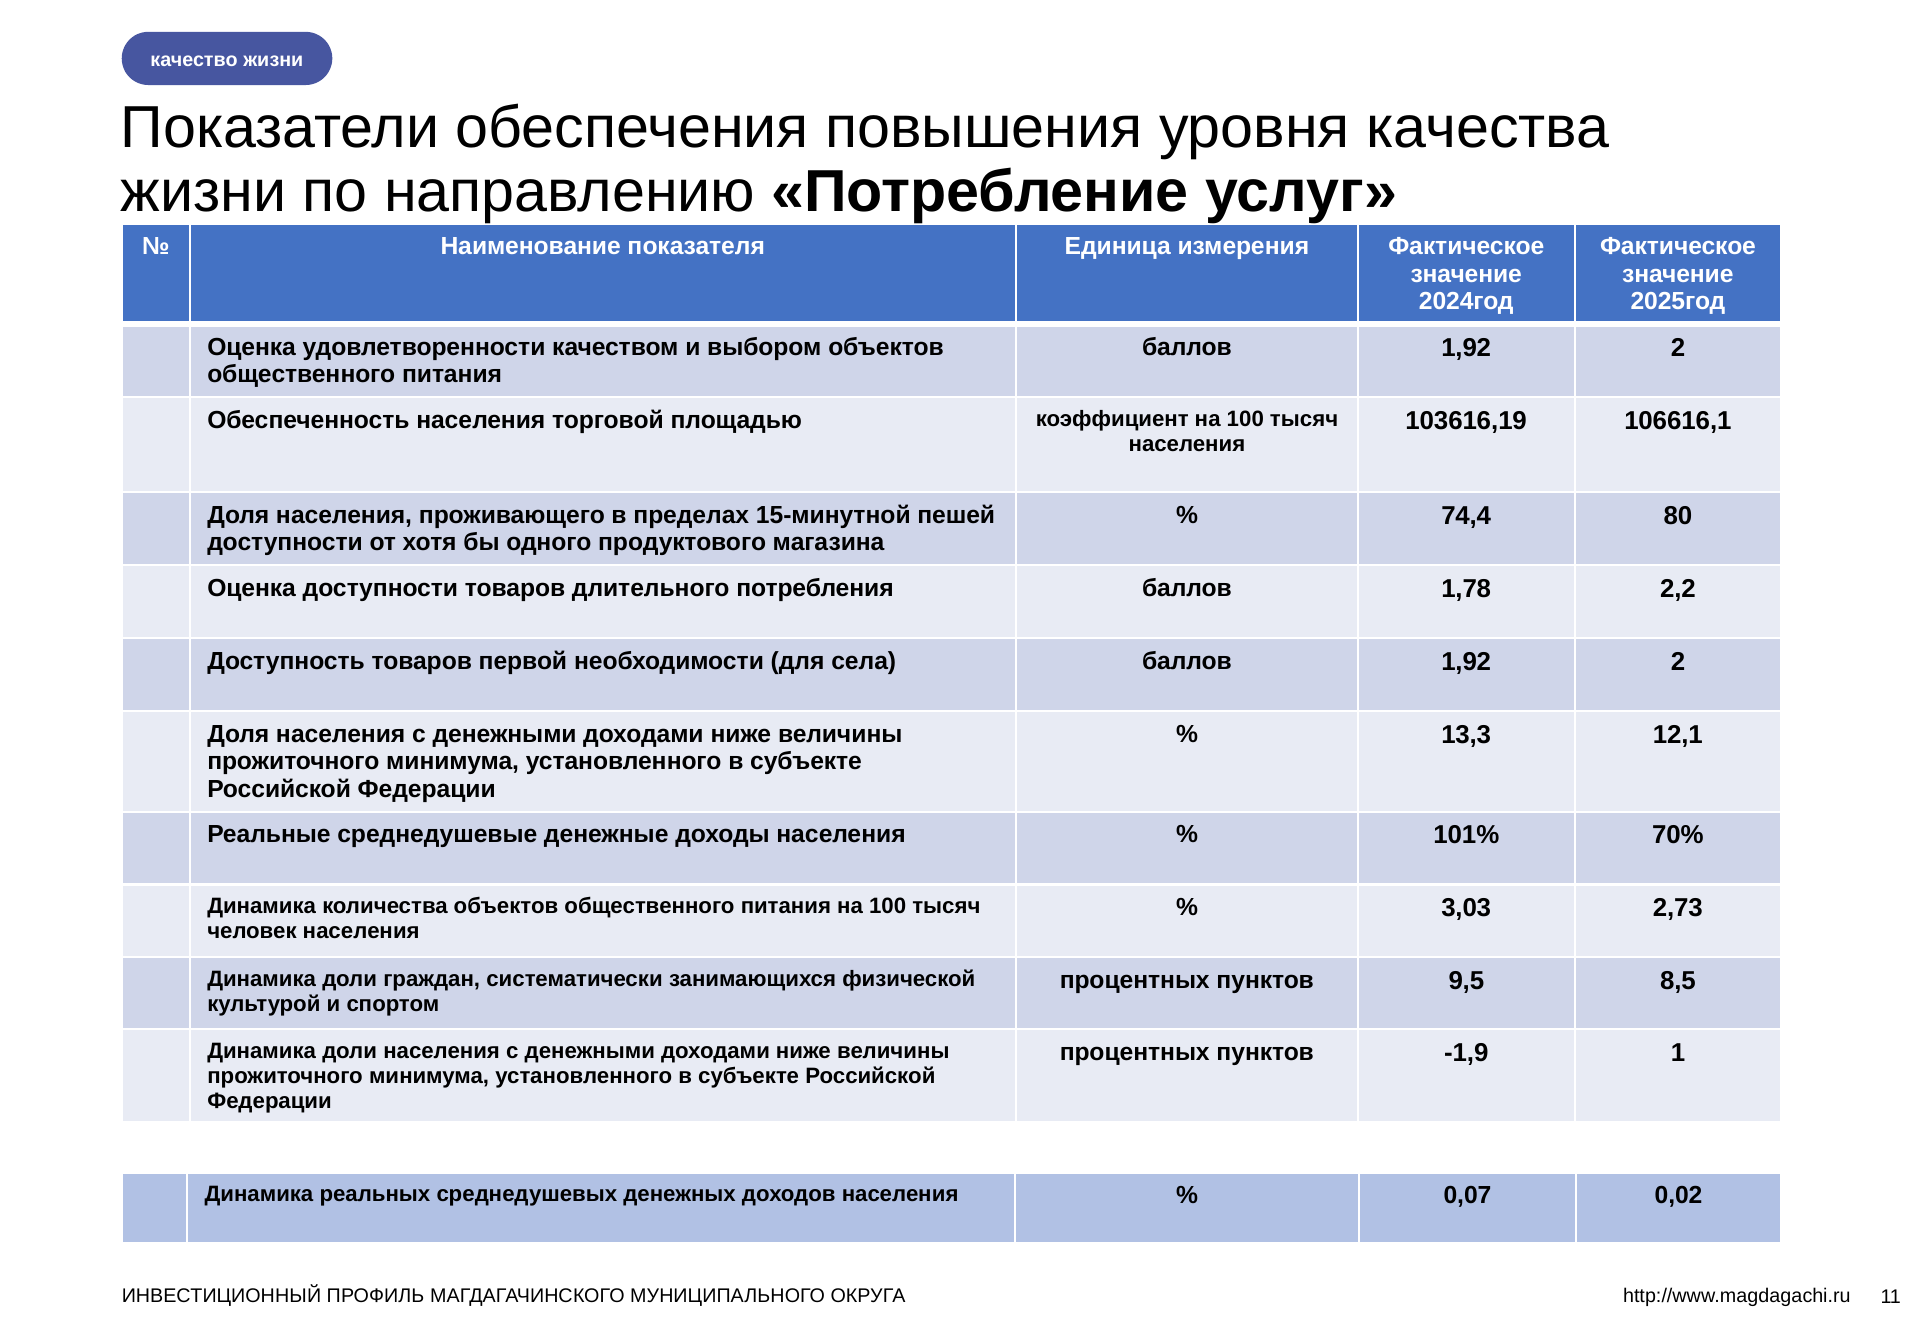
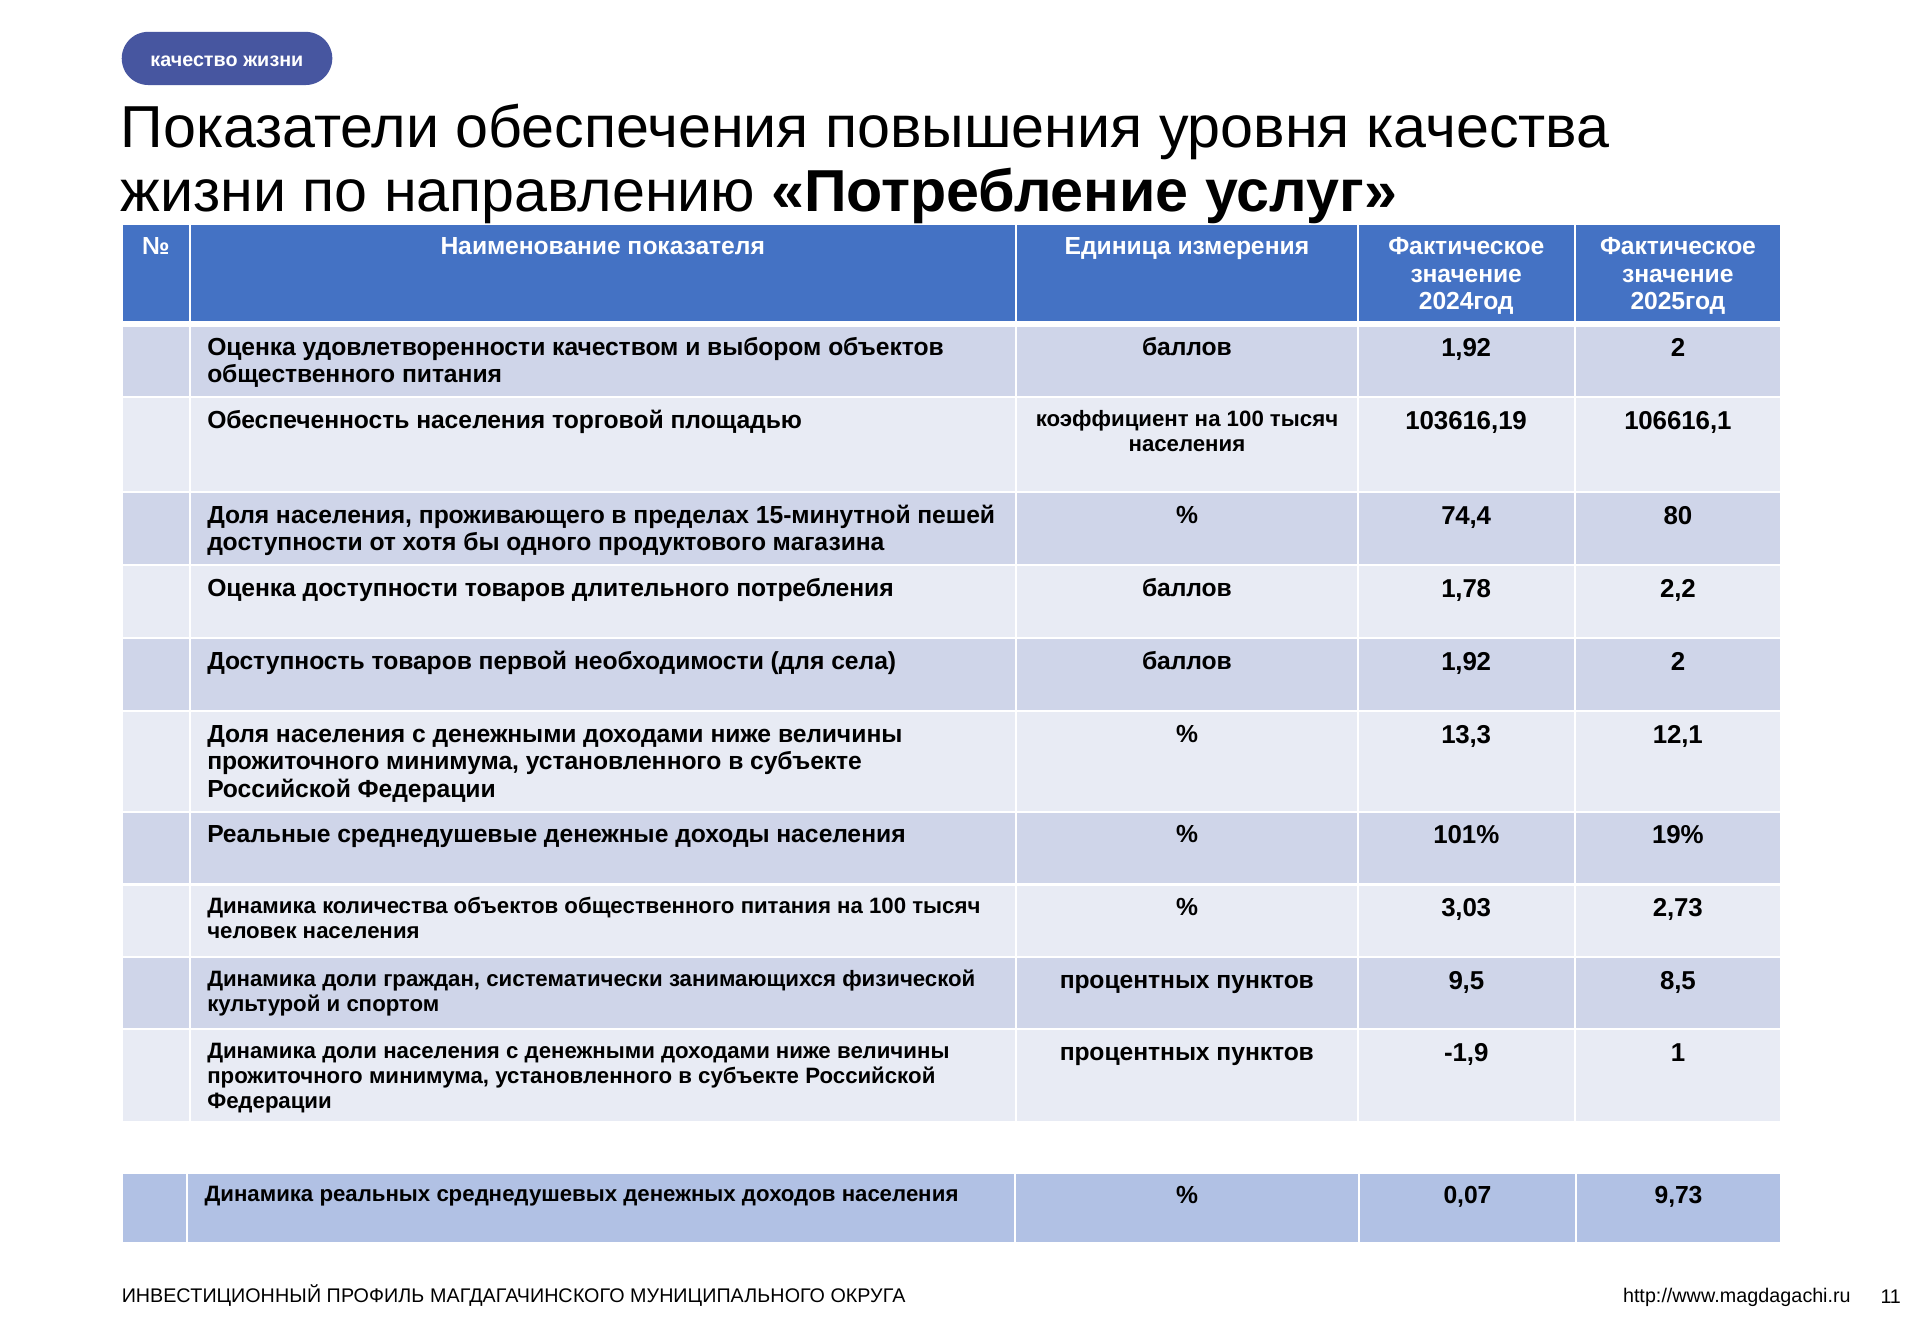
70%: 70% -> 19% (1678, 835)
0,02: 0,02 -> 9,73 (1679, 1196)
